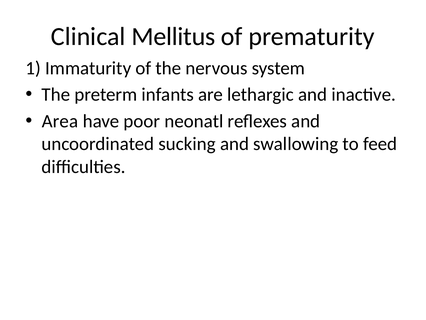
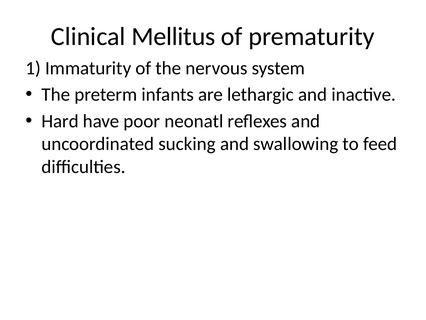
Area: Area -> Hard (60, 121)
